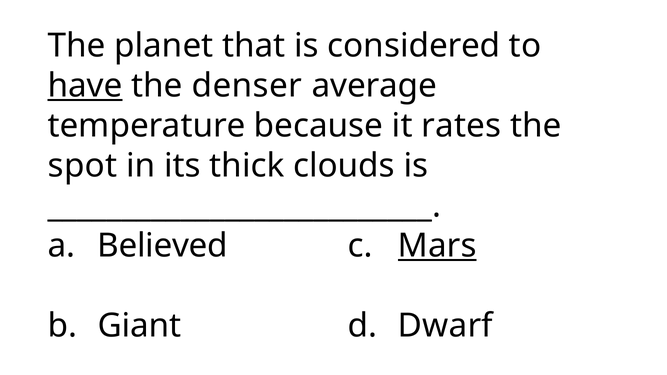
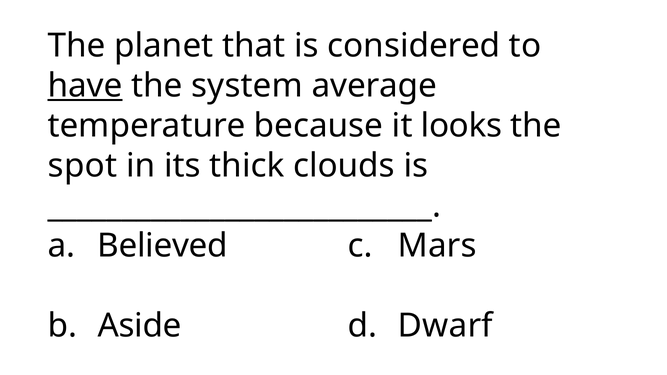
denser: denser -> system (247, 86)
rates: rates -> looks (462, 126)
Mars underline: present -> none (437, 246)
Giant: Giant -> Aside (140, 326)
